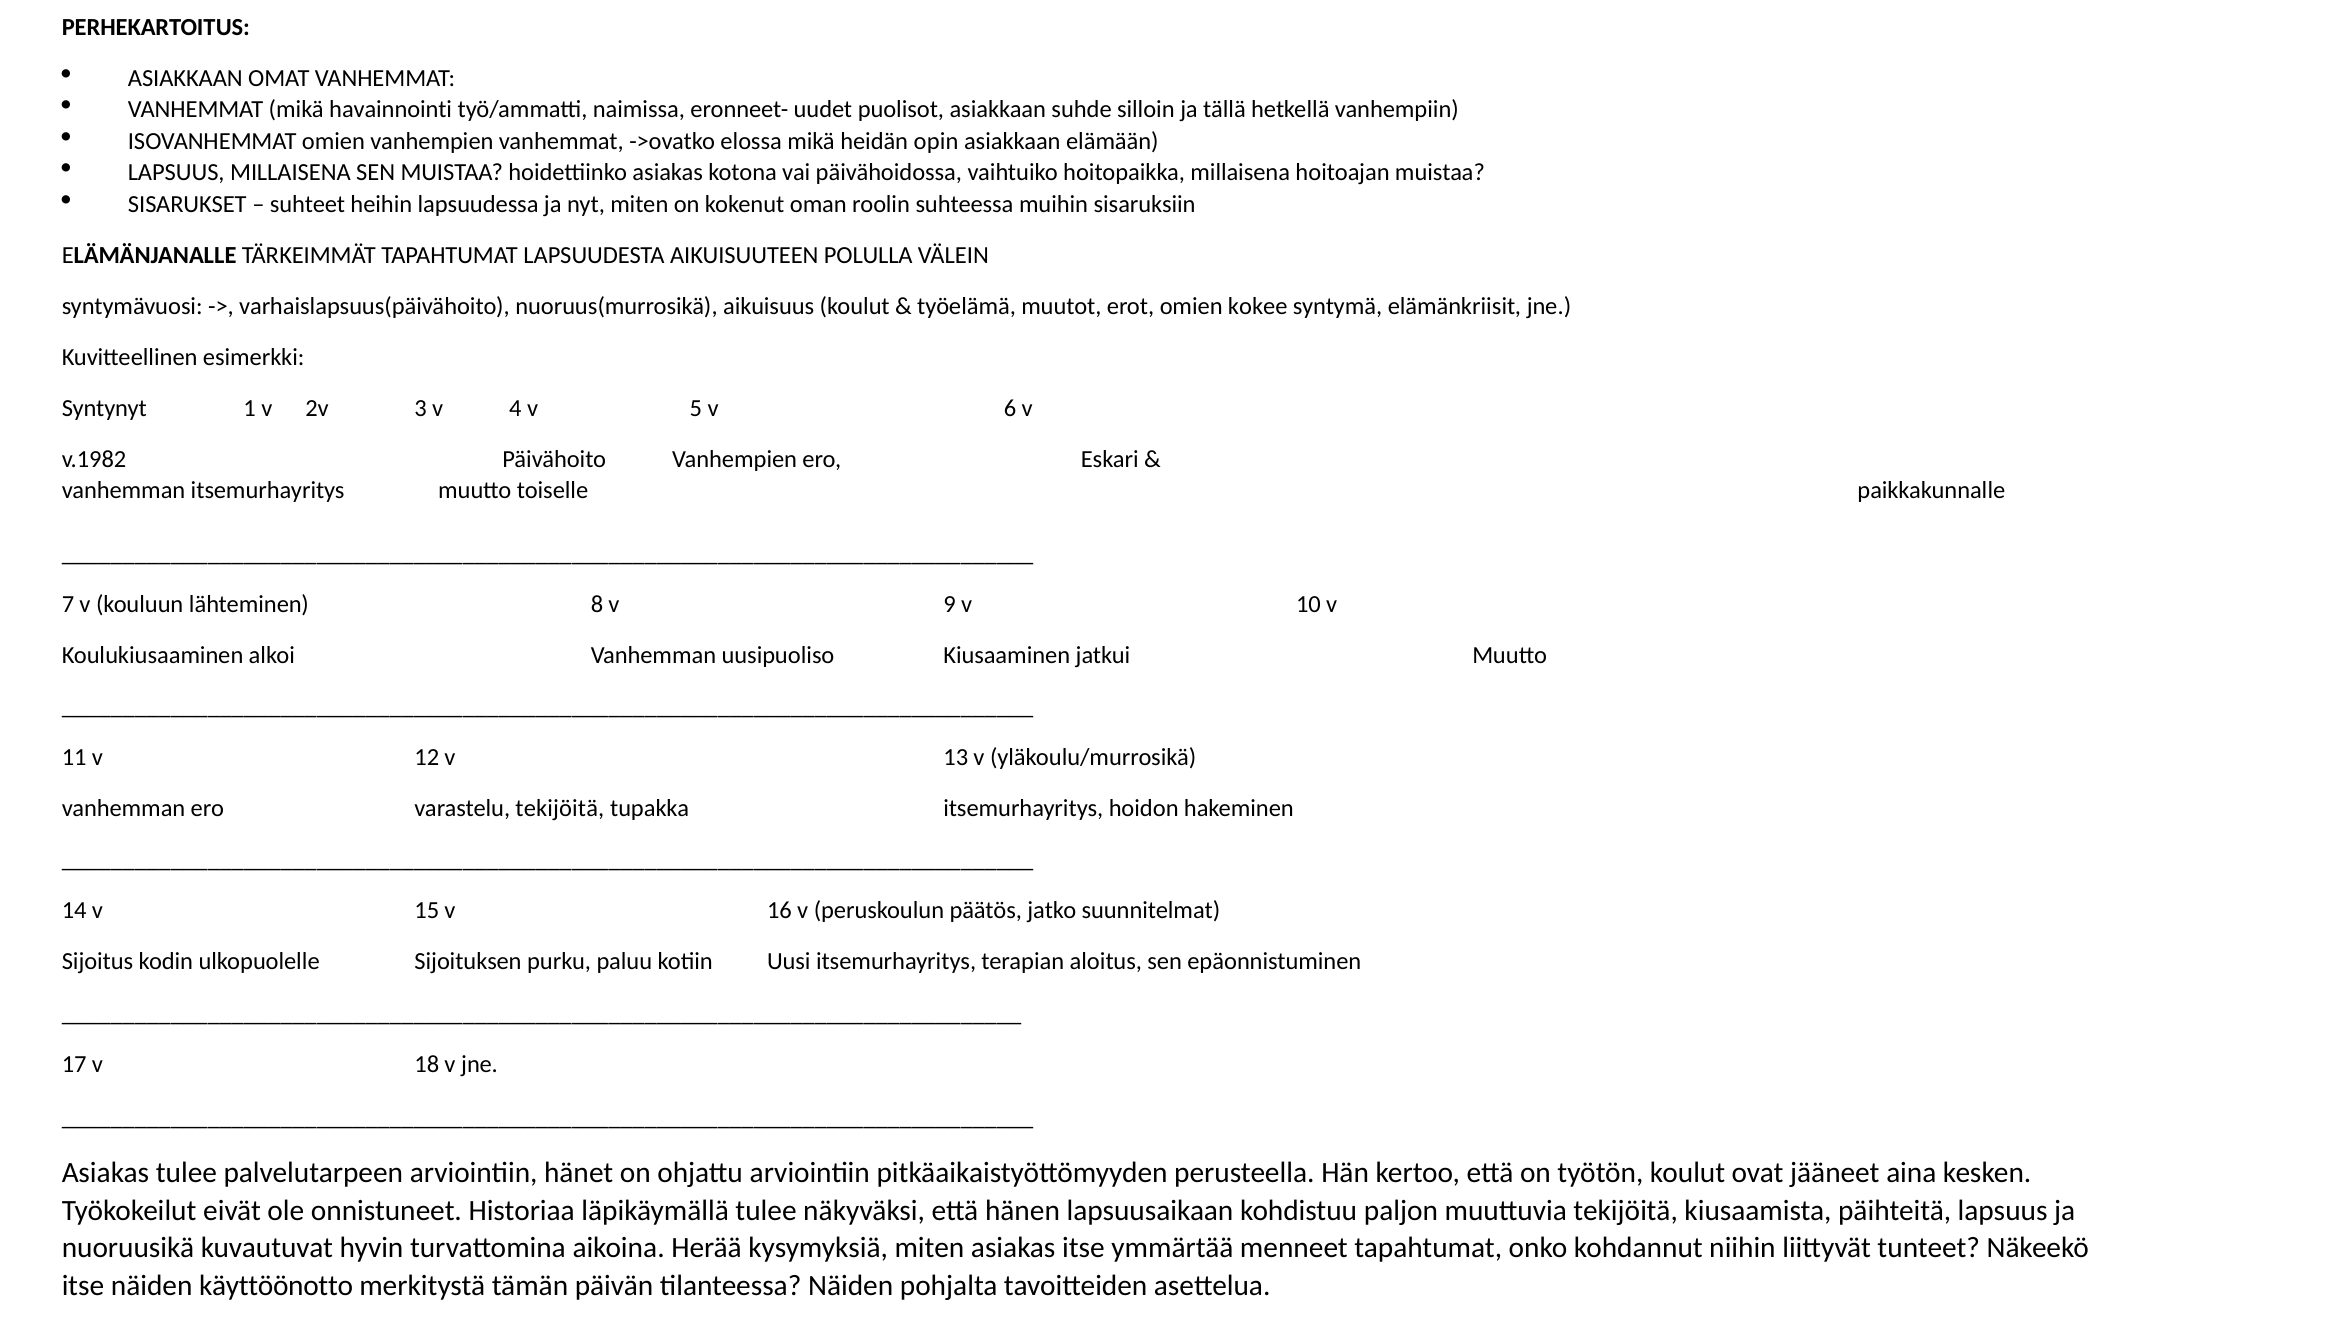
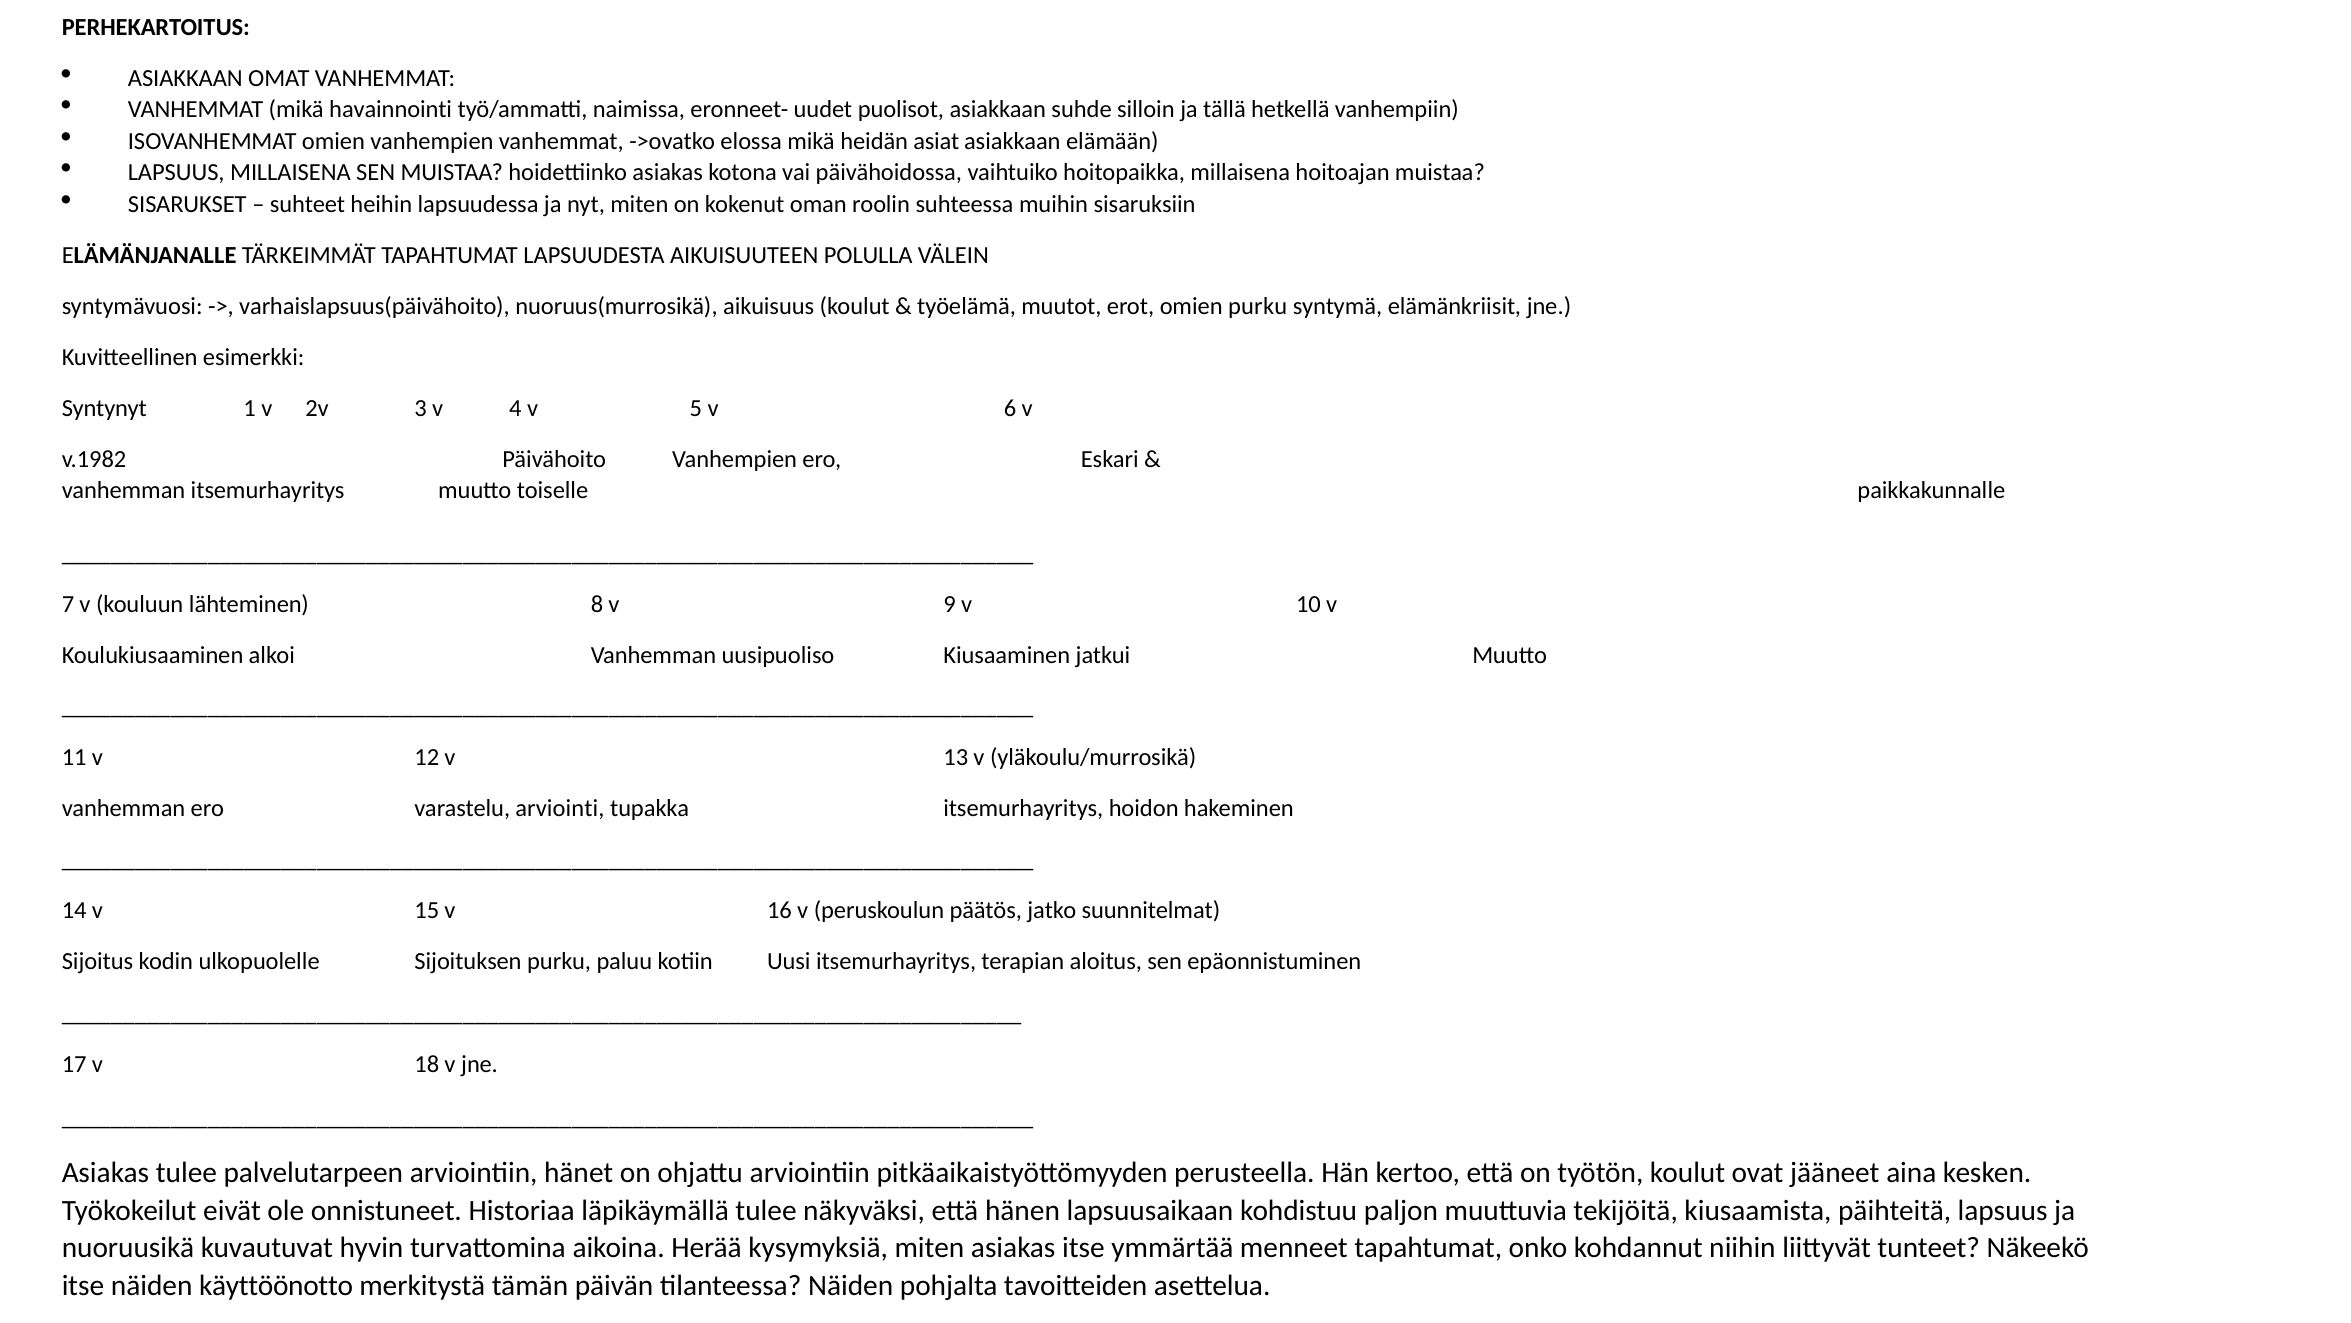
opin: opin -> asiat (936, 141)
omien kokee: kokee -> purku (1258, 306)
varastelu tekijöitä: tekijöitä -> arviointi (560, 808)
